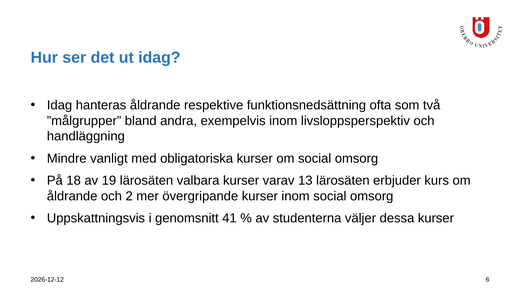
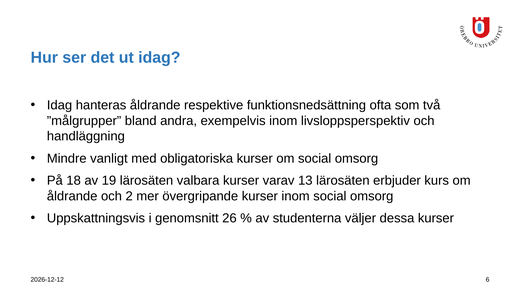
41: 41 -> 26 (229, 218)
